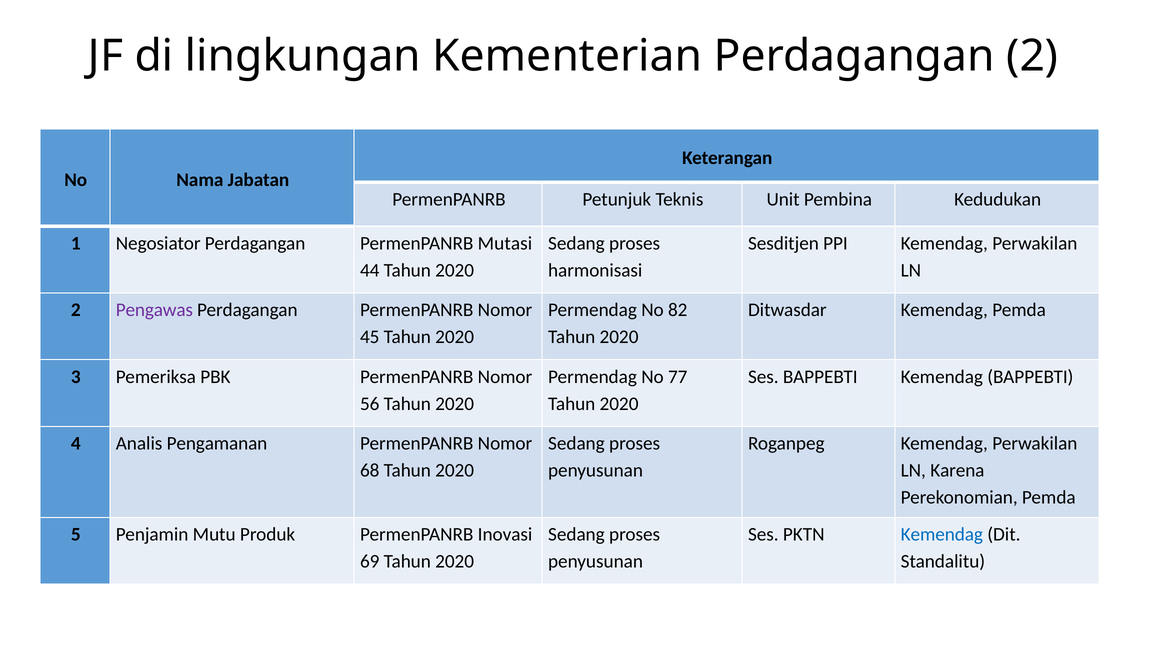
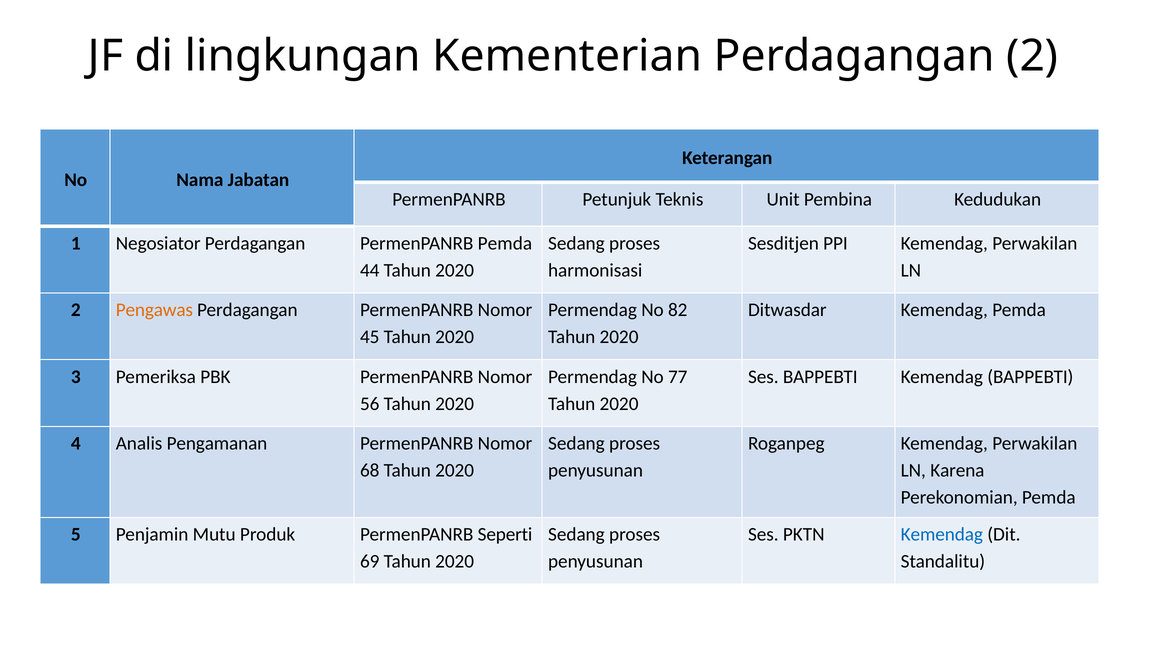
PermenPANRB Mutasi: Mutasi -> Pemda (505, 243)
Pengawas colour: purple -> orange (154, 310)
Inovasi: Inovasi -> Seperti (505, 535)
